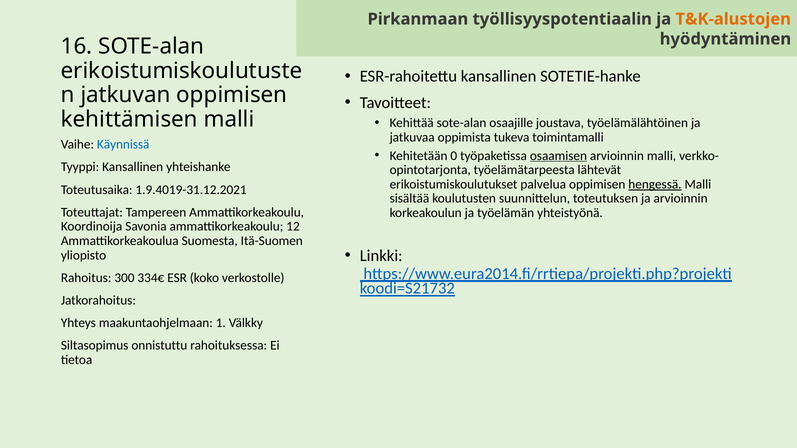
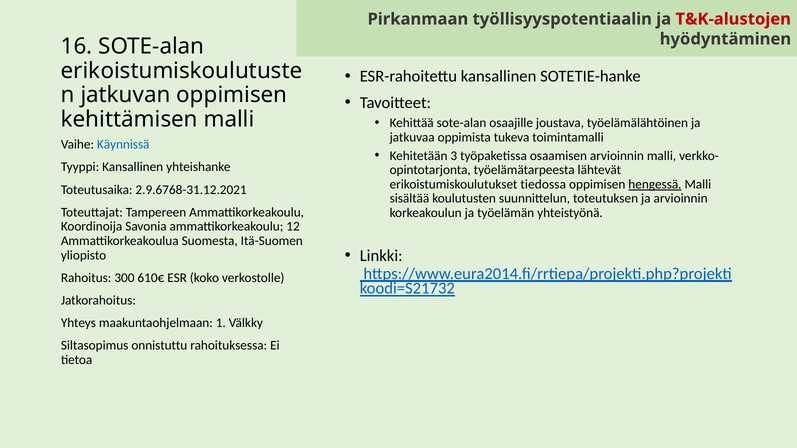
T&K-alustojen colour: orange -> red (733, 19)
0: 0 -> 3 (454, 156)
osaamisen underline: present -> none (558, 156)
palvelua: palvelua -> tiedossa (543, 184)
1.9.4019-31.12.2021: 1.9.4019-31.12.2021 -> 2.9.6768-31.12.2021 (191, 190)
334€: 334€ -> 610€ (151, 278)
